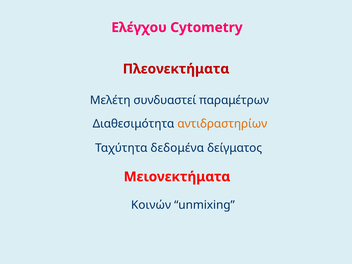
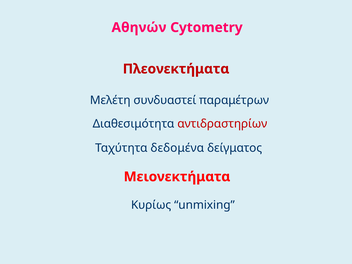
Ελέγχου: Ελέγχου -> Αθηνών (139, 28)
αντιδραστηρίων colour: orange -> red (222, 124)
Κοινών: Κοινών -> Κυρίως (151, 205)
